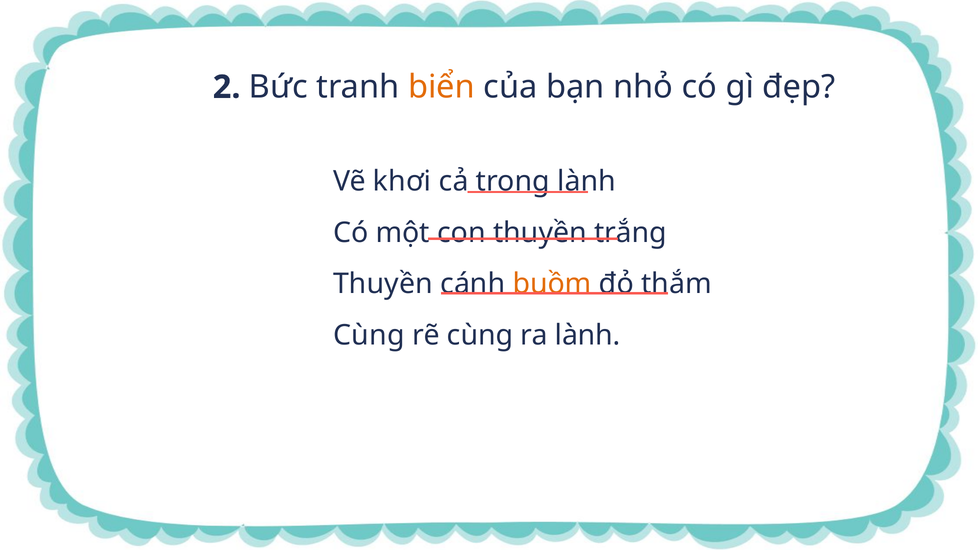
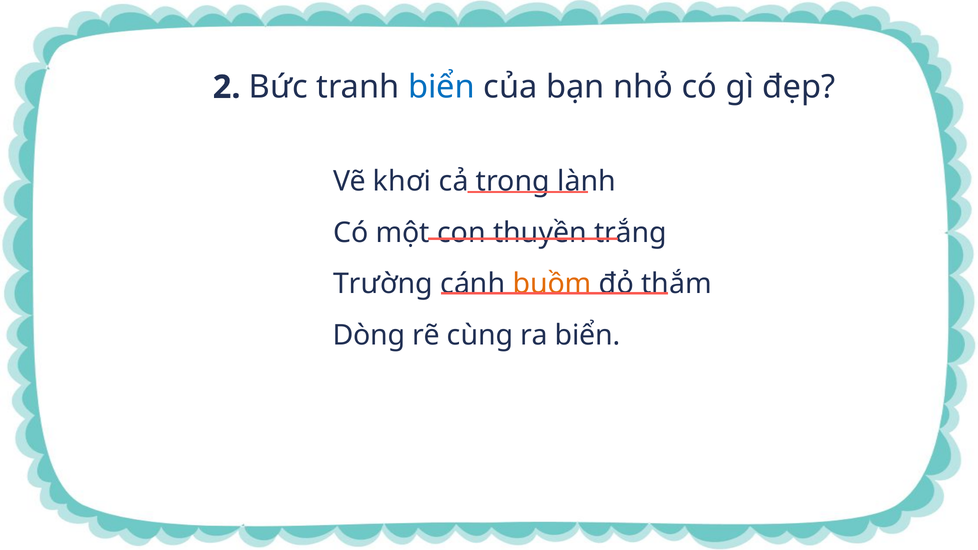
biển colour: orange -> blue (442, 87)
Thuyền: Thuyền -> Trường (383, 284)
Cùng: Cùng -> Dòng (369, 335)
ra lành: lành -> biển (588, 335)
